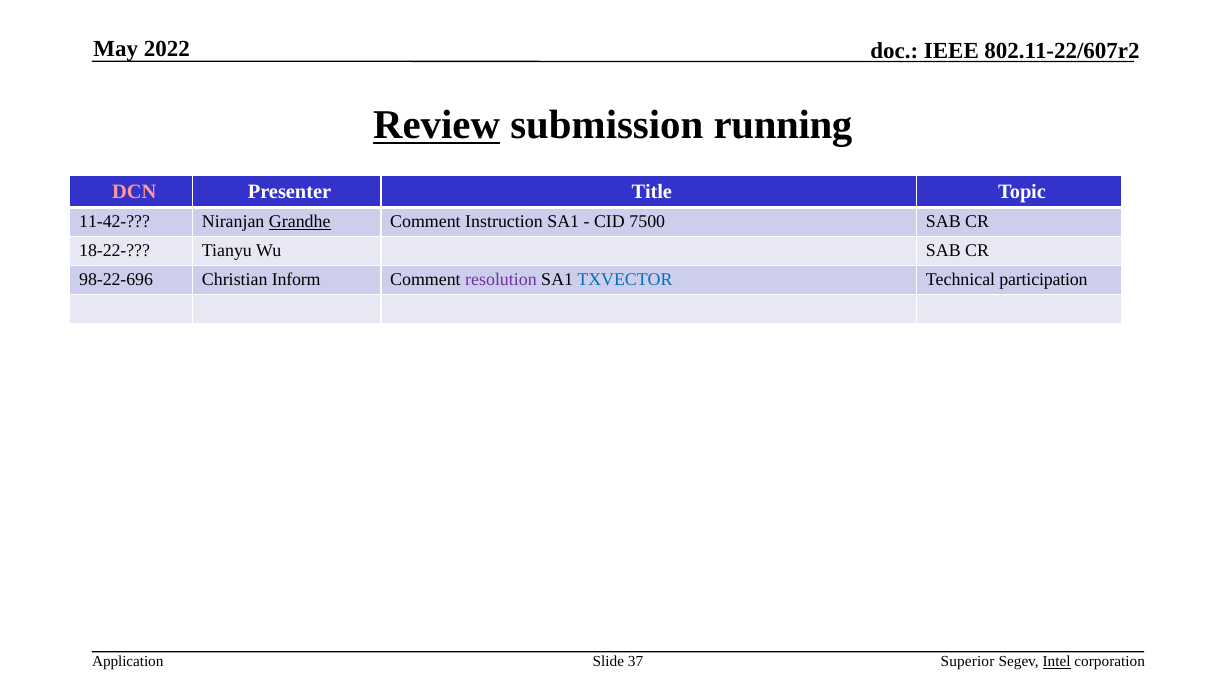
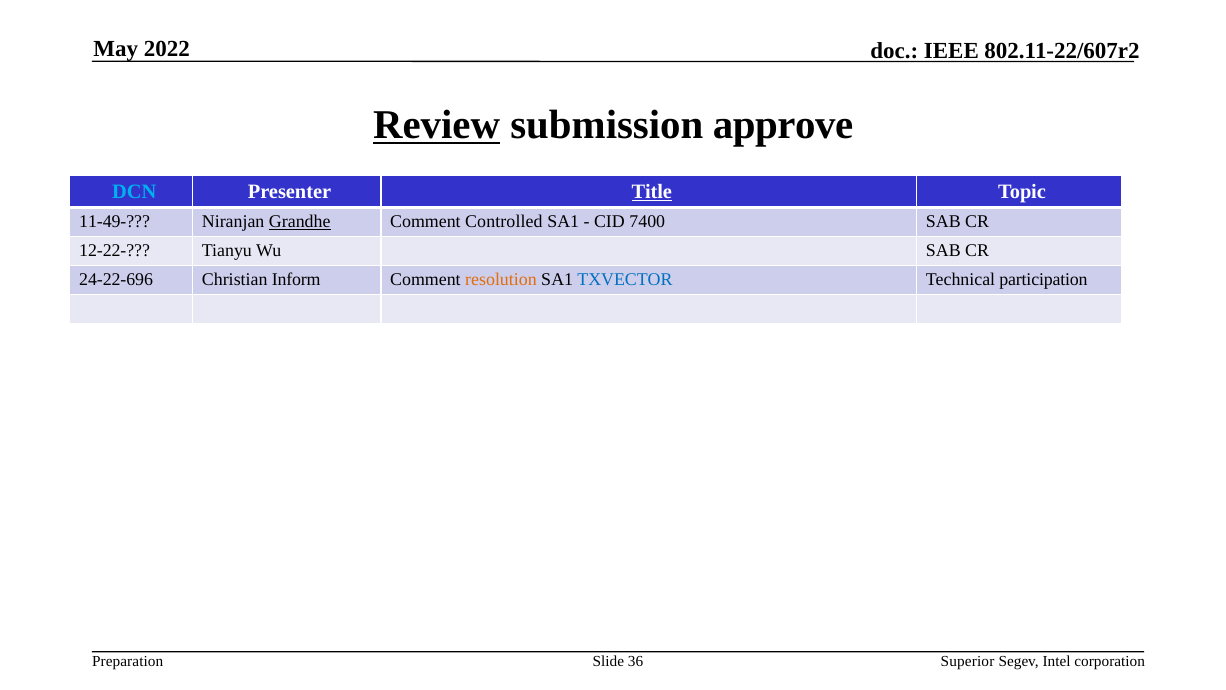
running: running -> approve (783, 125)
DCN colour: pink -> light blue (134, 192)
Title underline: none -> present (652, 192)
11-42-: 11-42- -> 11-49- (115, 222)
Instruction: Instruction -> Controlled (504, 222)
7500: 7500 -> 7400 (647, 222)
18-22-: 18-22- -> 12-22- (115, 251)
98-22-696: 98-22-696 -> 24-22-696 (116, 280)
resolution colour: purple -> orange (501, 280)
Application: Application -> Preparation (128, 661)
37: 37 -> 36 (636, 661)
Intel underline: present -> none (1057, 661)
